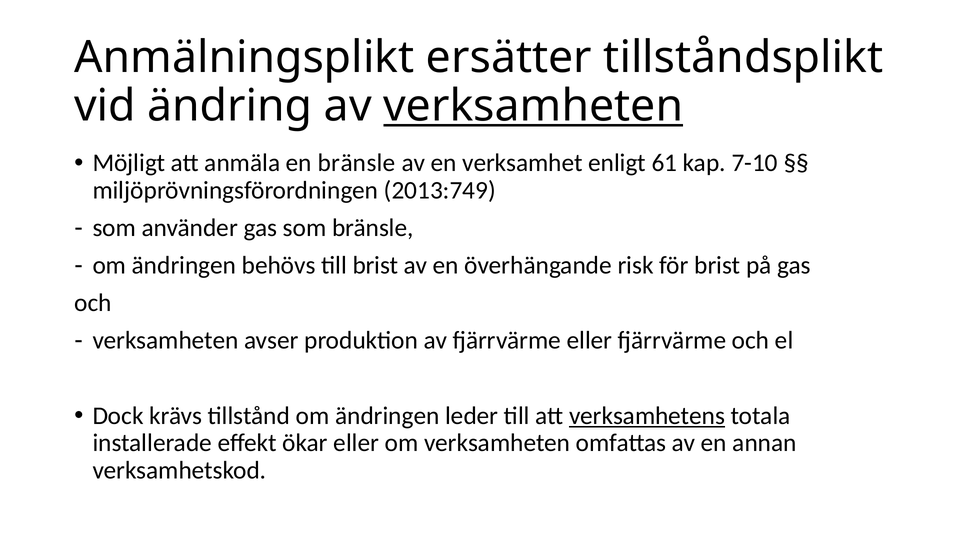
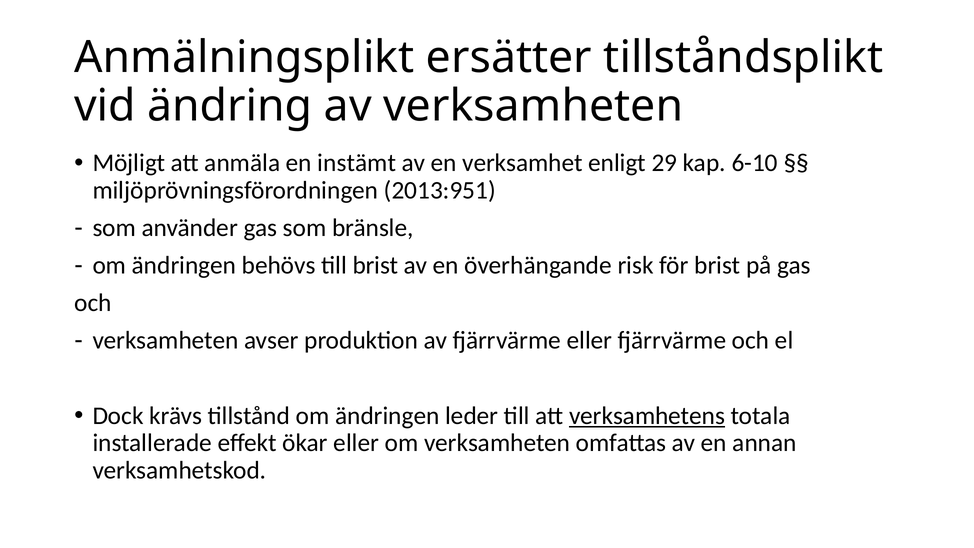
verksamheten underline: present -> none (533, 106)
en bränsle: bränsle -> instämt (357, 163)
61: 61 -> 29 (664, 163)
7-10: 7-10 -> 6-10 (755, 163)
2013:749: 2013:749 -> 2013:951 (440, 190)
